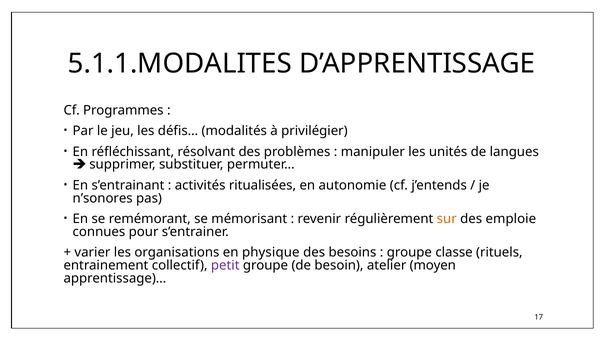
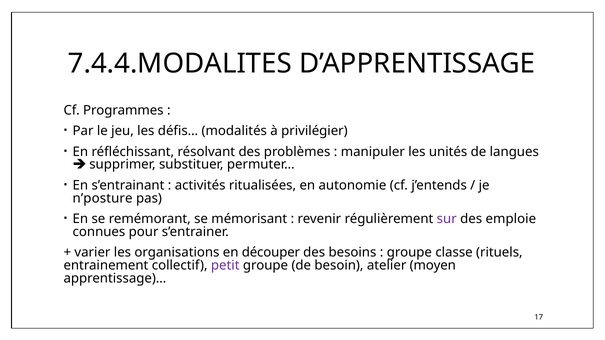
5.1.1.MODALITES: 5.1.1.MODALITES -> 7.4.4.MODALITES (180, 64)
n’sonores: n’sonores -> n’posture (103, 198)
sur colour: orange -> purple (447, 219)
physique: physique -> découper (271, 253)
